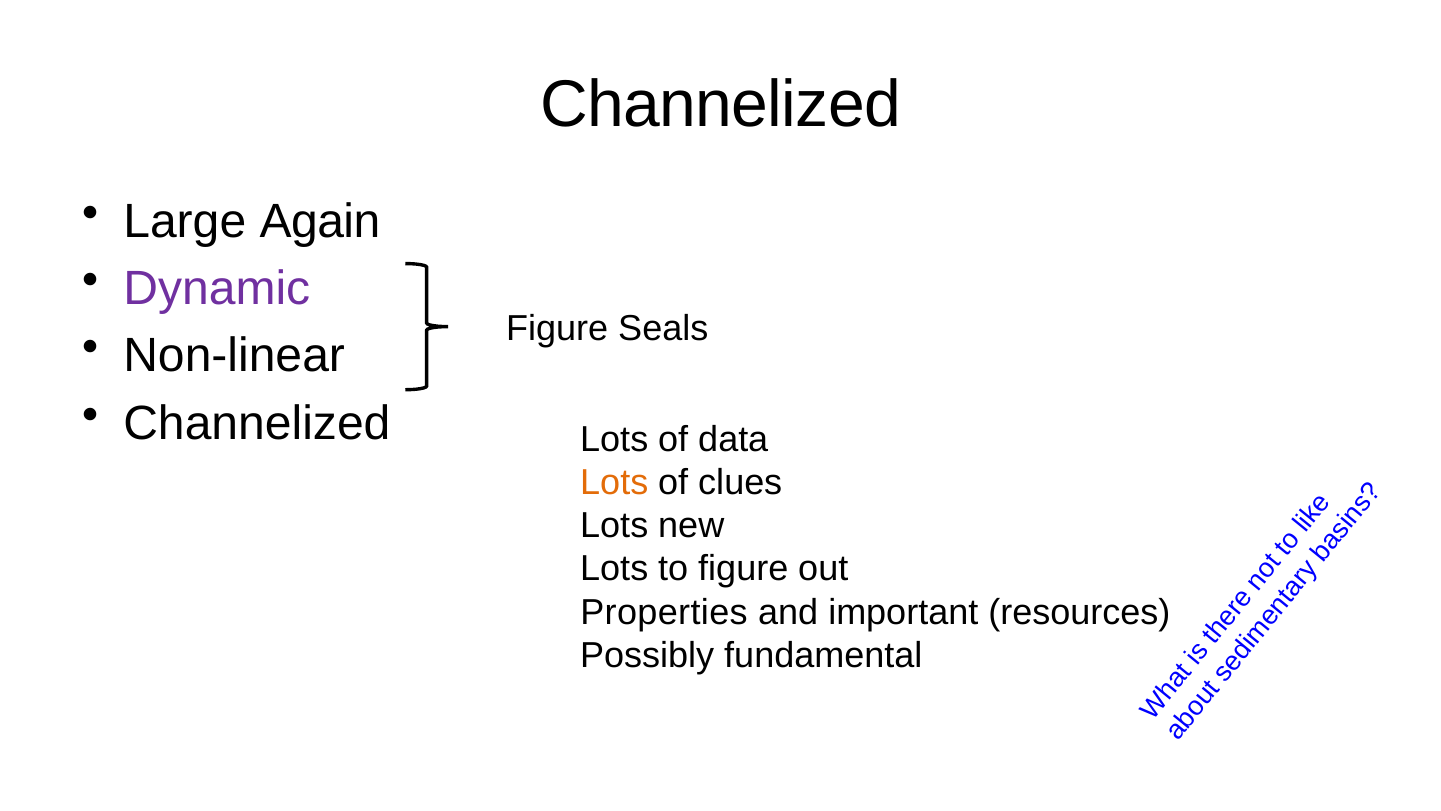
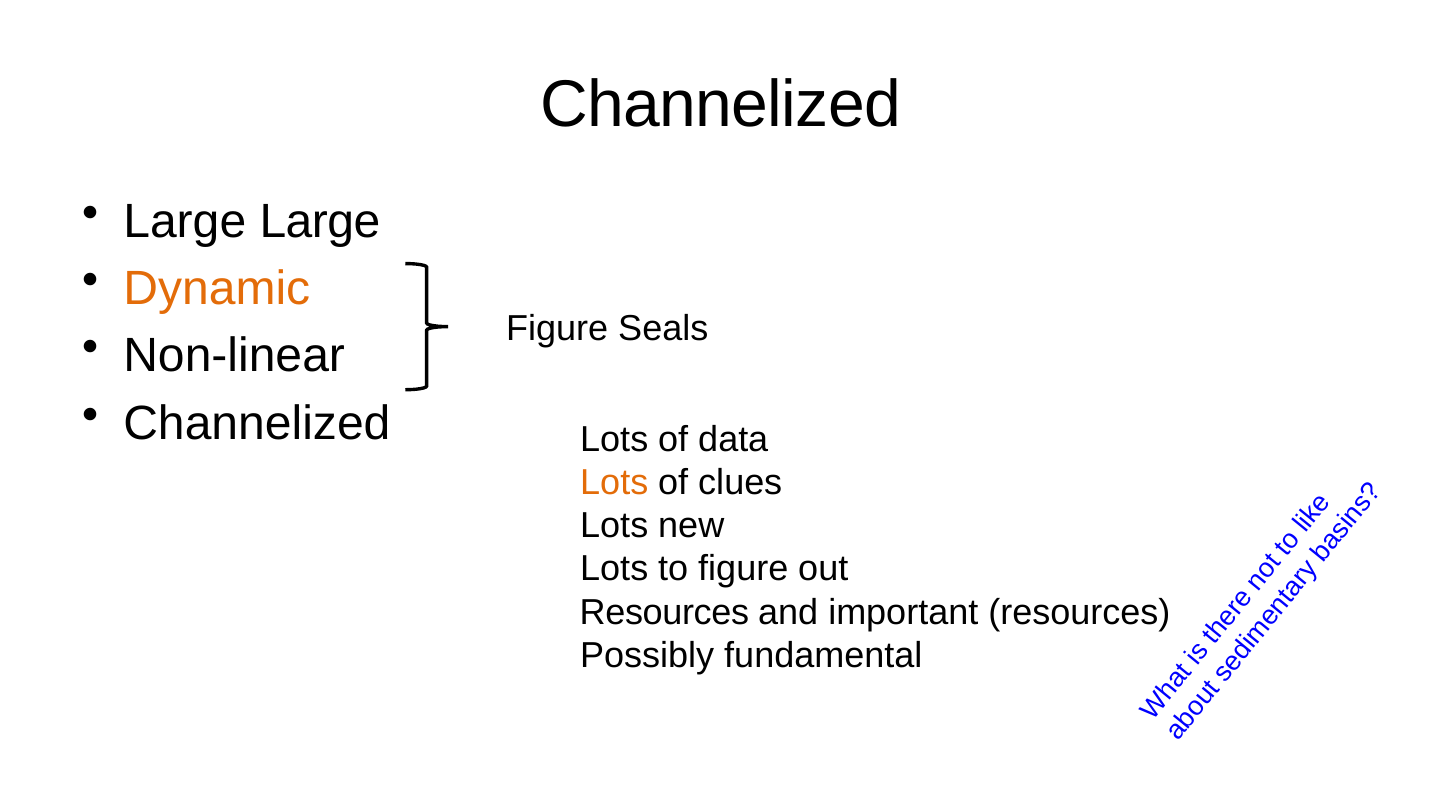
Large Again: Again -> Large (320, 221)
Dynamic colour: purple -> orange (217, 288)
Properties: Properties -> Resources (664, 612)
